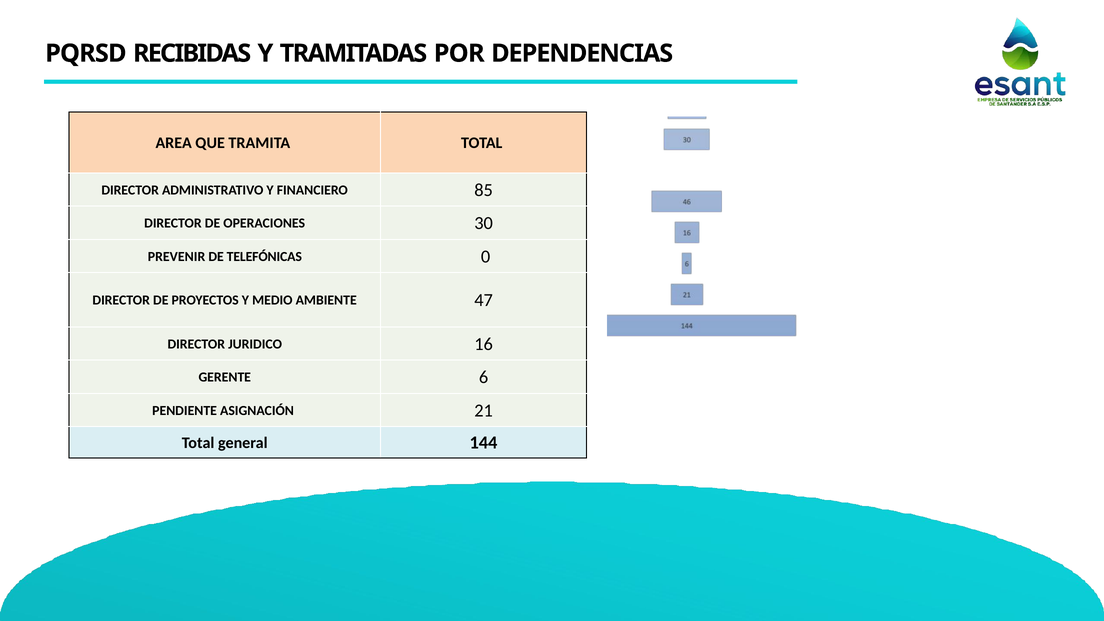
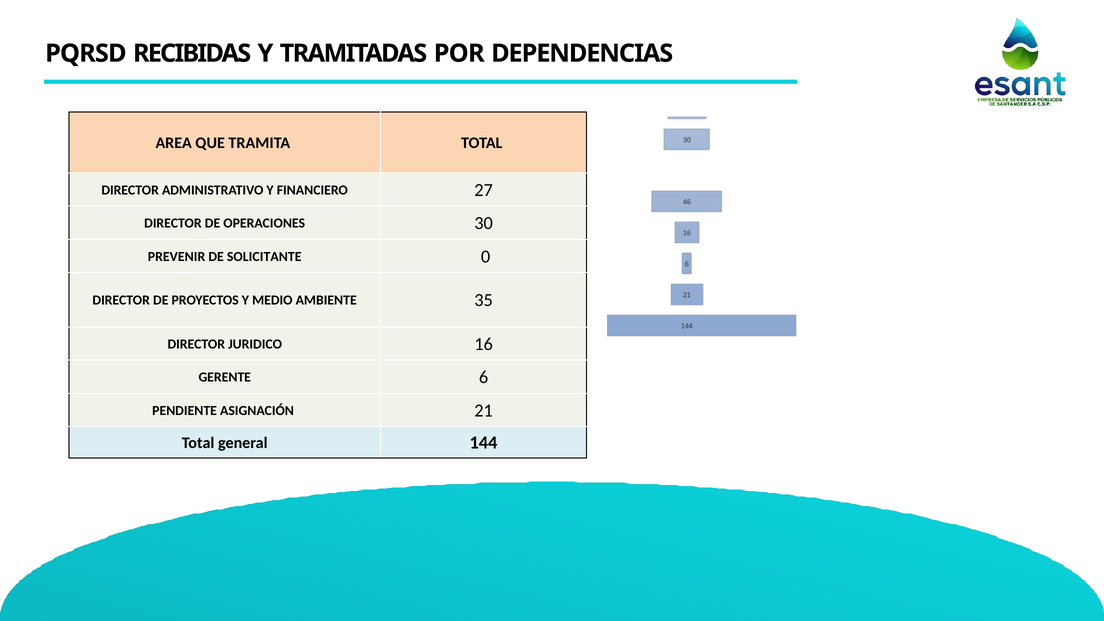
85: 85 -> 27 (484, 190)
TELEFÓNICAS: TELEFÓNICAS -> SOLICITANTE (264, 256)
47: 47 -> 35 (484, 300)
